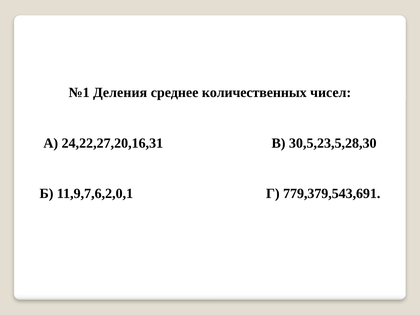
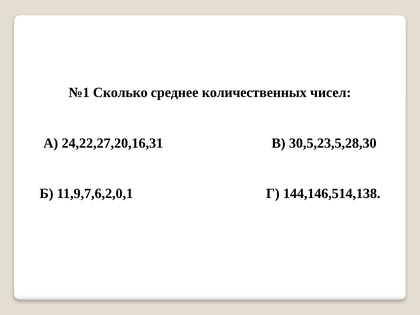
Деления: Деления -> Сколько (120, 93)
779,379,543,691: 779,379,543,691 -> 144,146,514,138 (332, 194)
